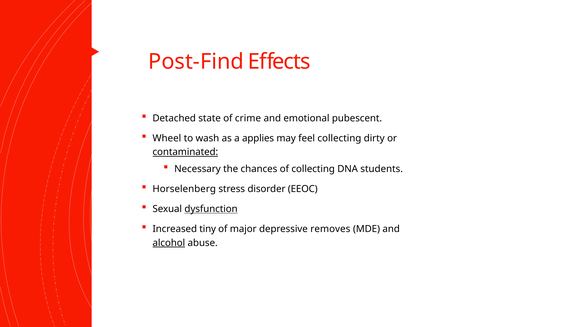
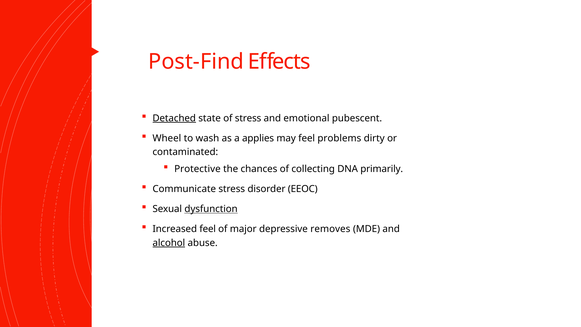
Detached underline: none -> present (174, 118)
of crime: crime -> stress (248, 118)
feel collecting: collecting -> problems (339, 138)
contaminated underline: present -> none (185, 152)
Necessary: Necessary -> Protective (197, 169)
students: students -> primarily (382, 169)
Horselenberg: Horselenberg -> Communicate (184, 189)
Increased tiny: tiny -> feel (208, 229)
